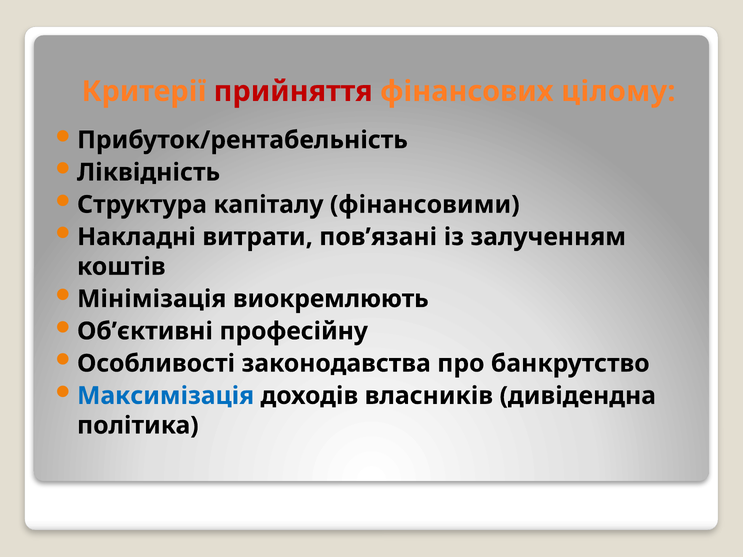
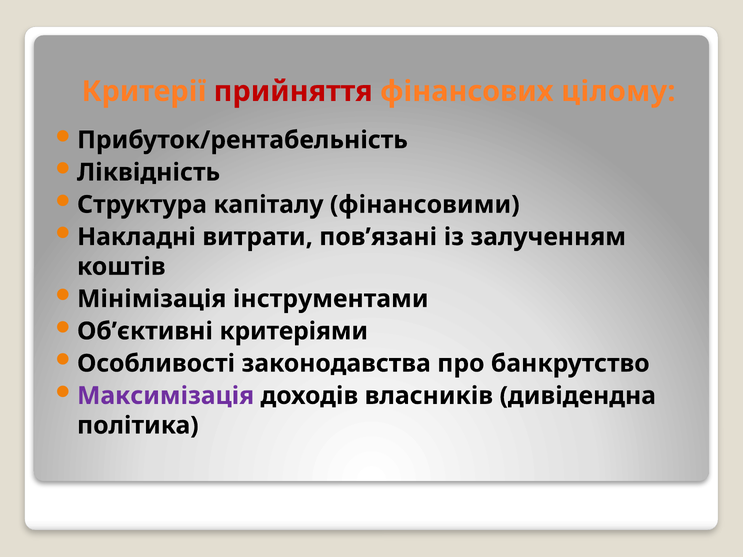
виокремлюють: виокремлюють -> інструментами (331, 299)
професійну: професійну -> критеріями (294, 331)
Максимізація colour: blue -> purple (166, 396)
